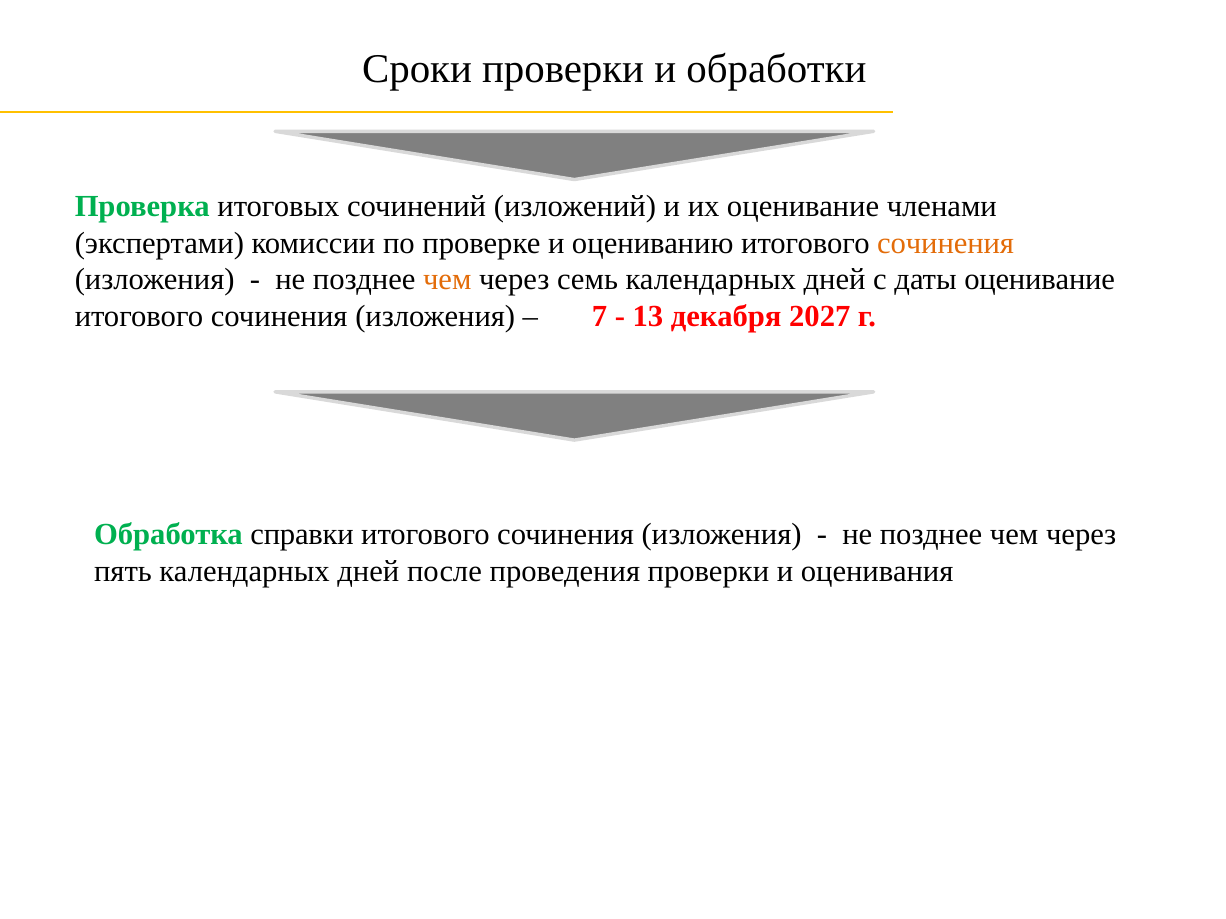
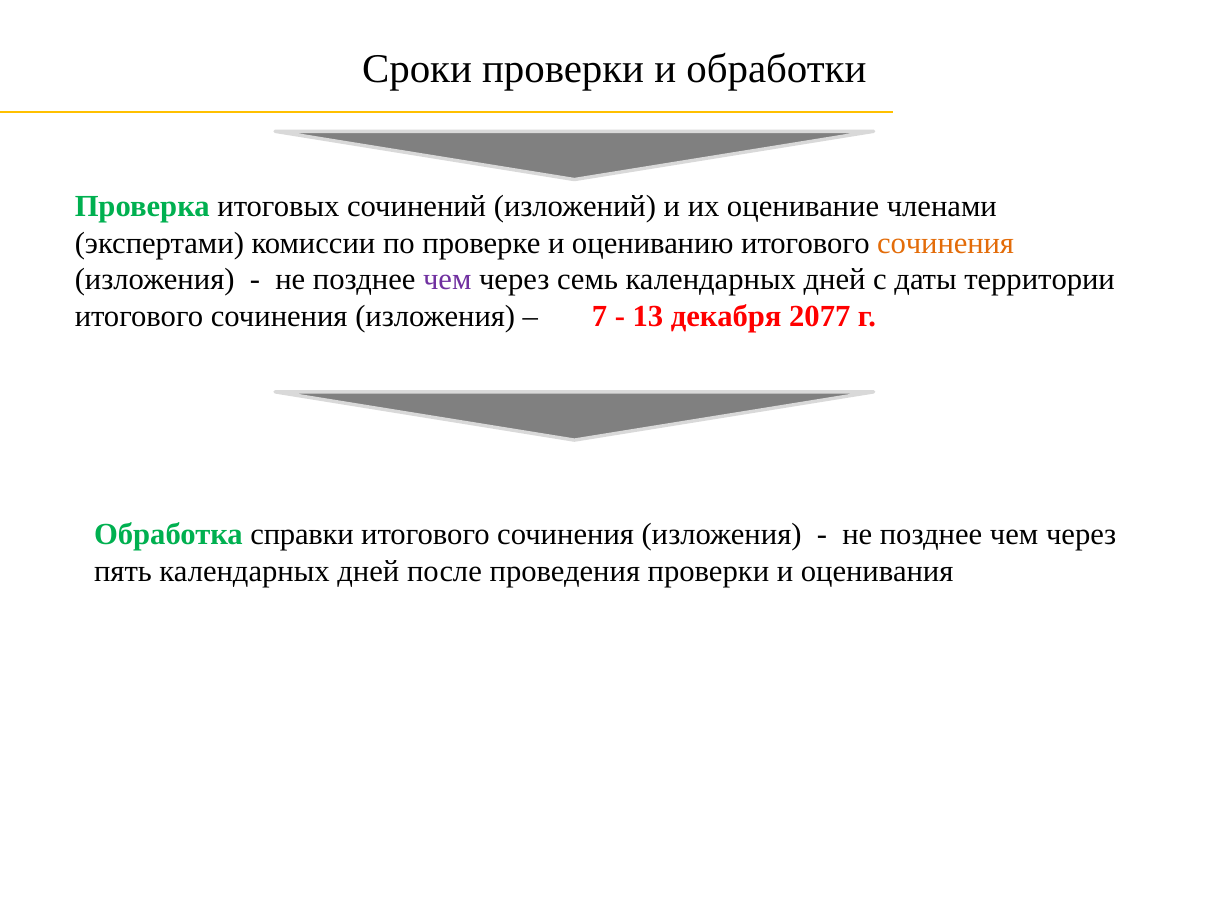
чем colour: orange -> purple (447, 280)
даты оценивание: оценивание -> территории (1040, 280)
2027: 2027 -> 2077 (820, 317)
